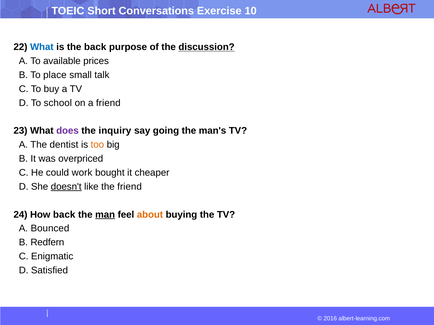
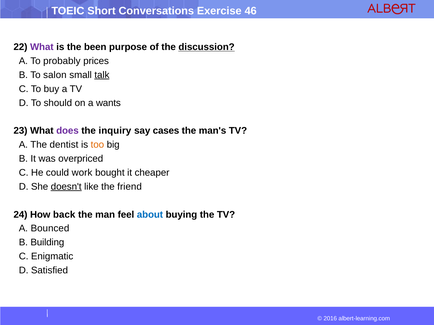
10: 10 -> 46 (251, 11)
What colour: blue -> purple (42, 47)
the back: back -> been (95, 47)
available: available -> probably (62, 61)
place: place -> salon (55, 75)
talk underline: none -> present (102, 75)
school: school -> should (58, 103)
a friend: friend -> wants (108, 103)
going: going -> cases (166, 131)
man underline: present -> none (105, 215)
about colour: orange -> blue (150, 215)
Redfern: Redfern -> Building (47, 243)
